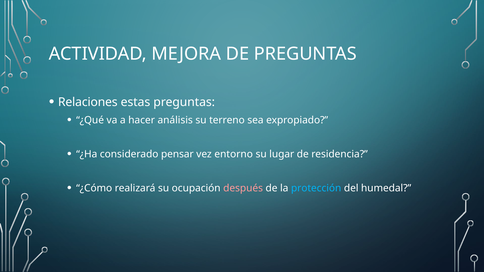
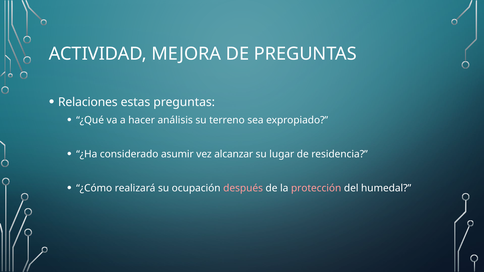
pensar: pensar -> asumir (177, 154)
entorno: entorno -> alcanzar (234, 154)
protección colour: light blue -> pink (316, 188)
